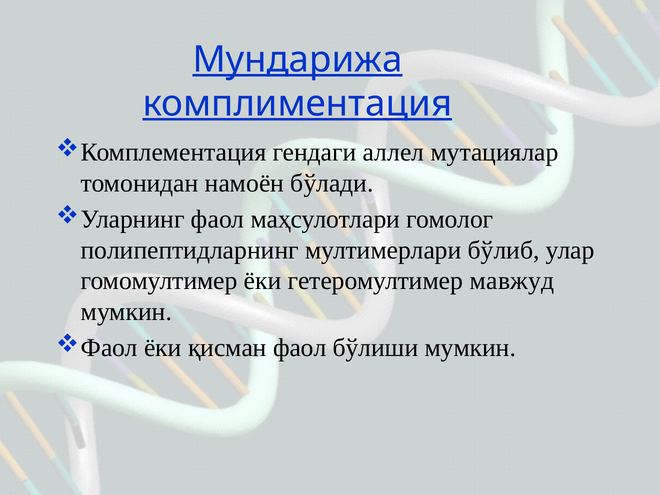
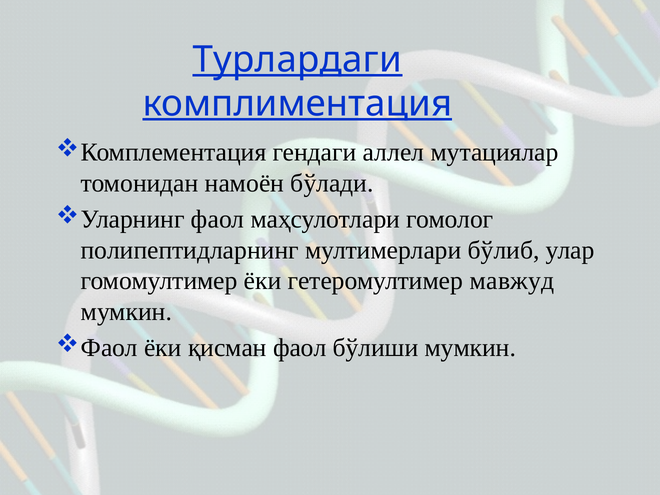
Мундарижа: Мундарижа -> Турлардаги (297, 60)
